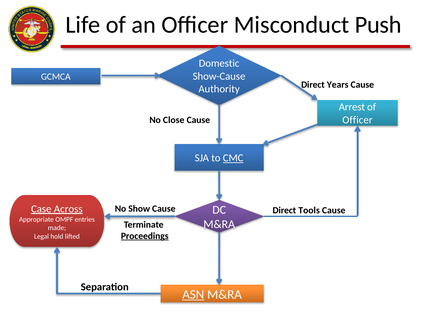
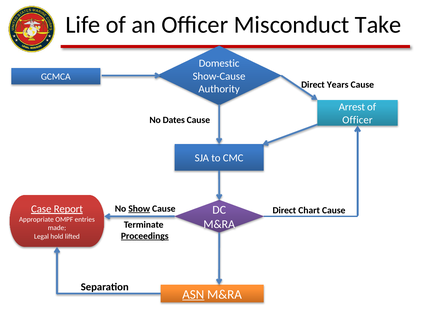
Push: Push -> Take (378, 25)
Close: Close -> Dates (174, 120)
CMC underline: present -> none (233, 158)
Across: Across -> Report (68, 209)
Show underline: none -> present (139, 209)
Tools: Tools -> Chart (309, 210)
